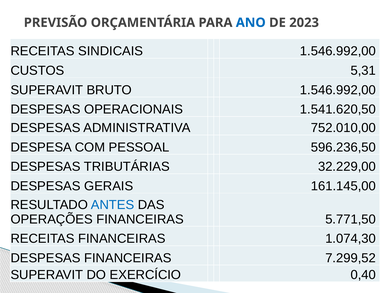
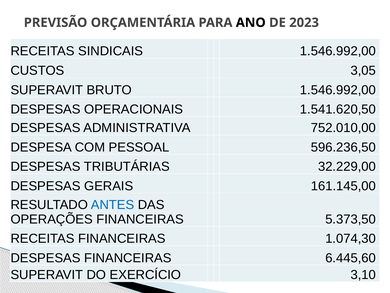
ANO colour: blue -> black (251, 23)
5,31: 5,31 -> 3,05 (363, 70)
5.771,50: 5.771,50 -> 5.373,50 (351, 219)
7.299,52: 7.299,52 -> 6.445,60 (351, 258)
0,40: 0,40 -> 3,10 (363, 274)
